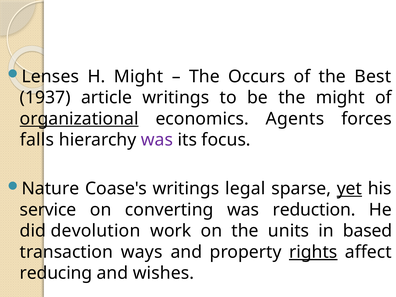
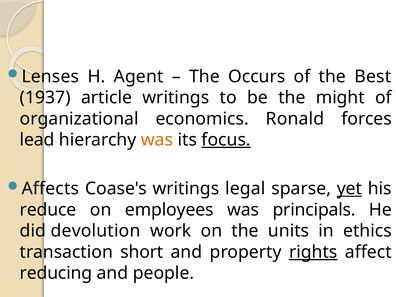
H Might: Might -> Agent (139, 76)
organizational underline: present -> none (79, 119)
Agents: Agents -> Ronald (295, 119)
falls: falls -> lead (37, 140)
was colour: purple -> orange (157, 140)
focus underline: none -> present (226, 140)
Nature: Nature -> Affects (50, 189)
service: service -> reduce (48, 210)
converting: converting -> employees (169, 210)
reduction: reduction -> principals (314, 210)
based: based -> ethics (367, 231)
ways: ways -> short (142, 252)
wishes: wishes -> people (163, 273)
